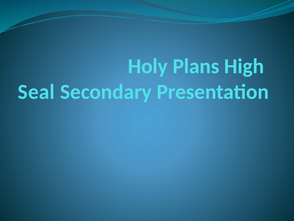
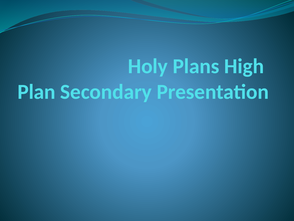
Seal: Seal -> Plan (36, 92)
